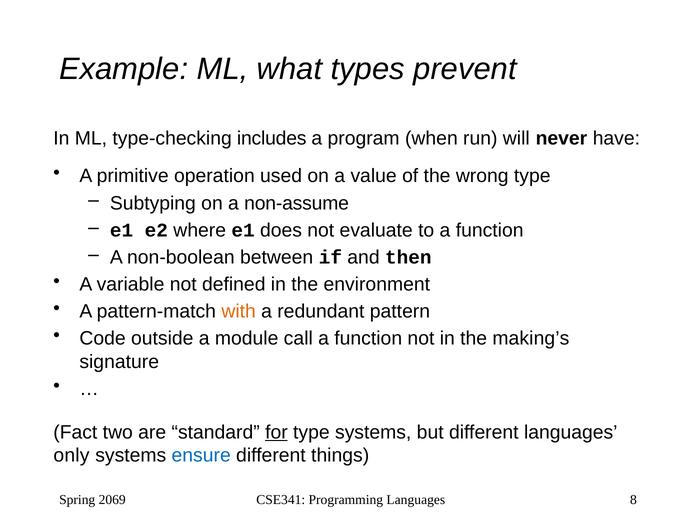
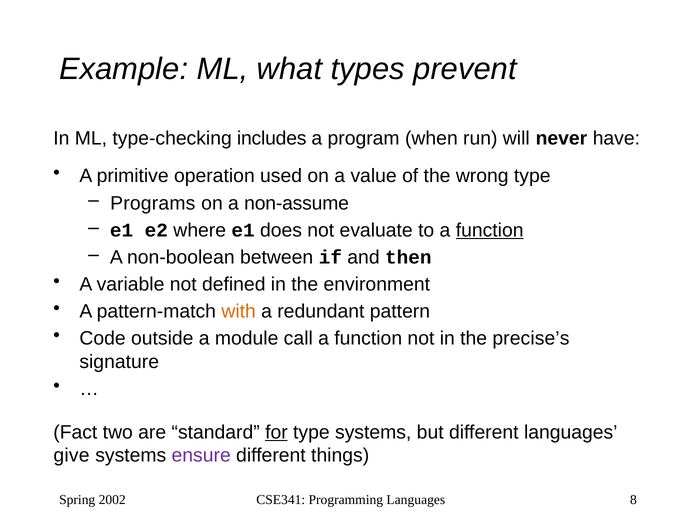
Subtyping: Subtyping -> Programs (153, 203)
function underline: none -> present (490, 230)
making’s: making’s -> precise’s (531, 339)
only: only -> give (71, 455)
ensure colour: blue -> purple (201, 455)
2069: 2069 -> 2002 (112, 500)
